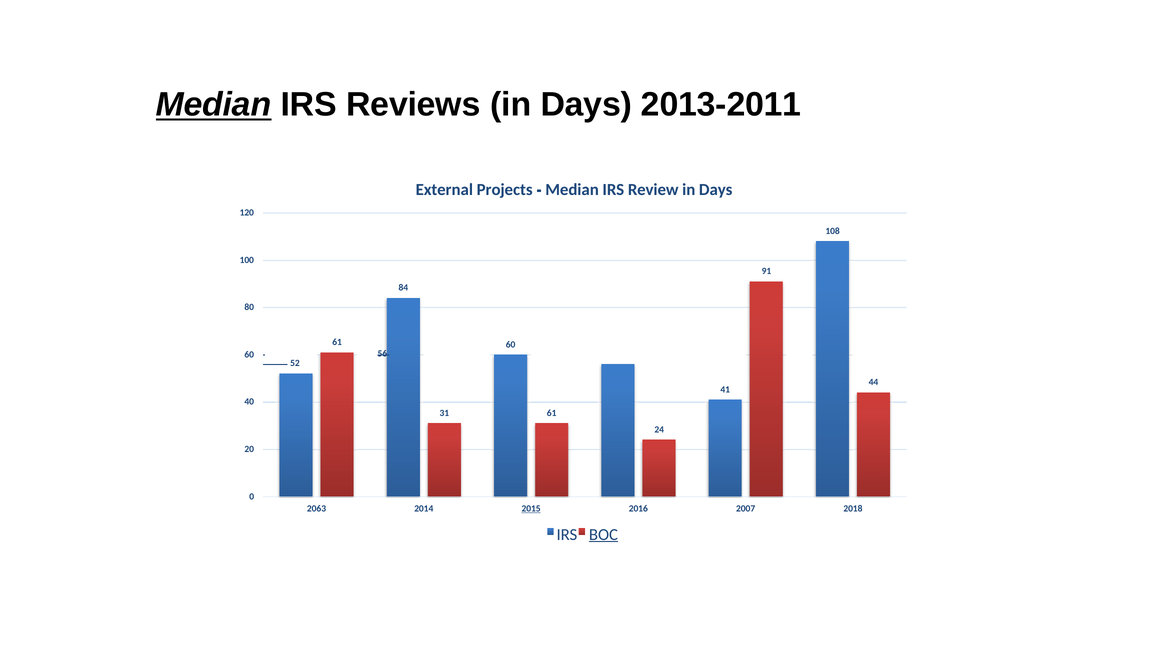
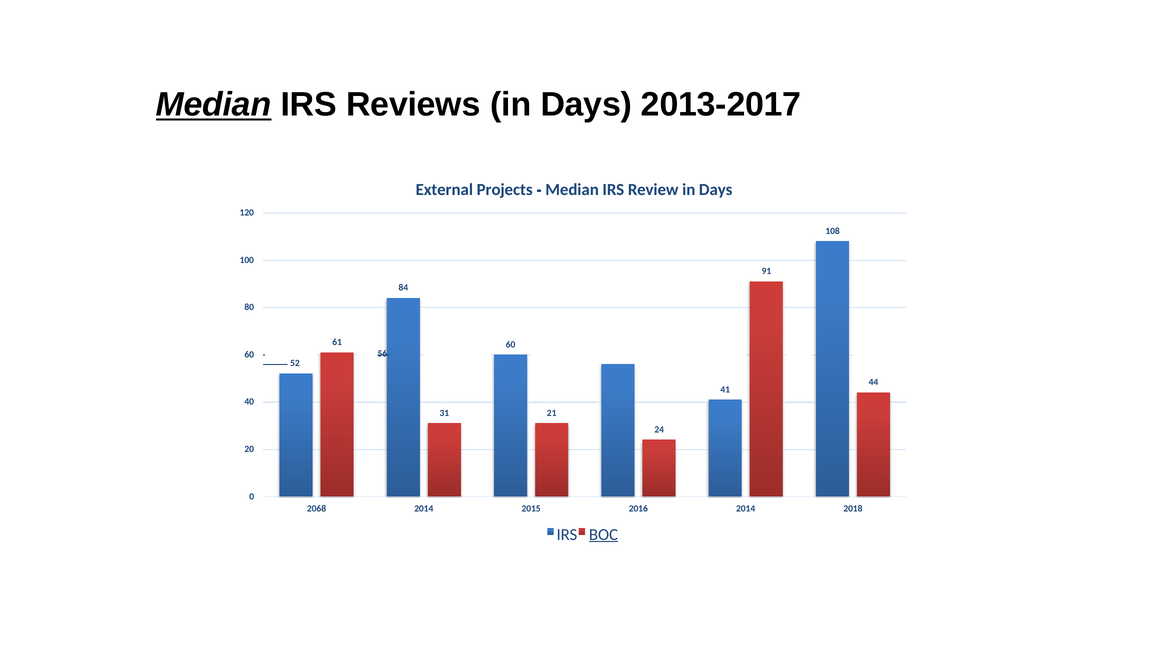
2013-2011: 2013-2011 -> 2013-2017 (721, 105)
31 61: 61 -> 21 (552, 413)
2063: 2063 -> 2068 (317, 509)
2015 underline: present -> none (531, 509)
2016 2007: 2007 -> 2014 (746, 509)
